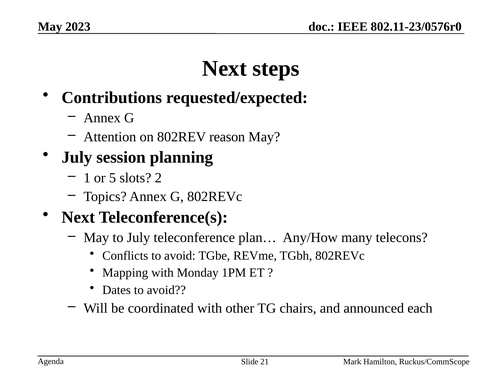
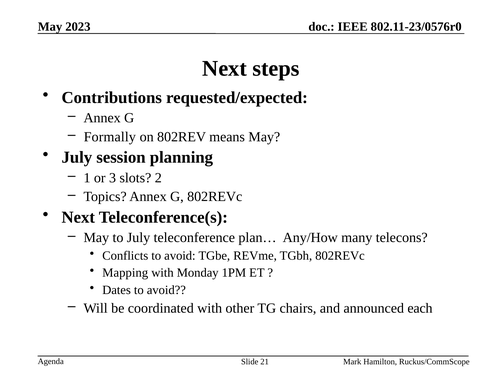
Attention: Attention -> Formally (110, 137)
reason: reason -> means (227, 137)
5: 5 -> 3 (113, 178)
